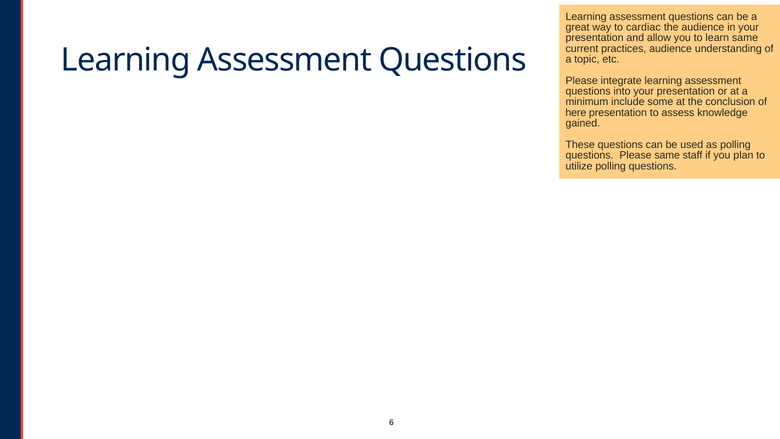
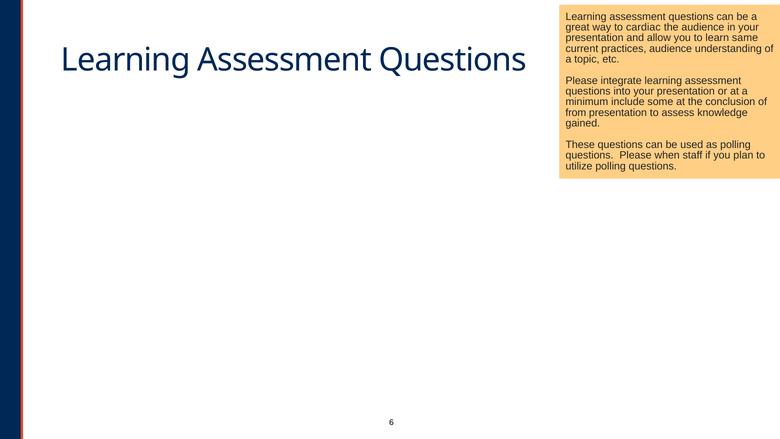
here: here -> from (576, 113)
Please same: same -> when (667, 155)
